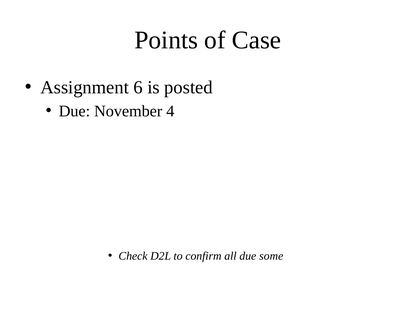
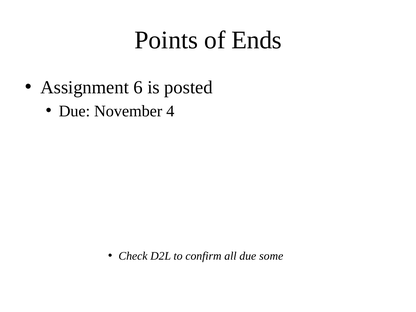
Case: Case -> Ends (257, 40)
